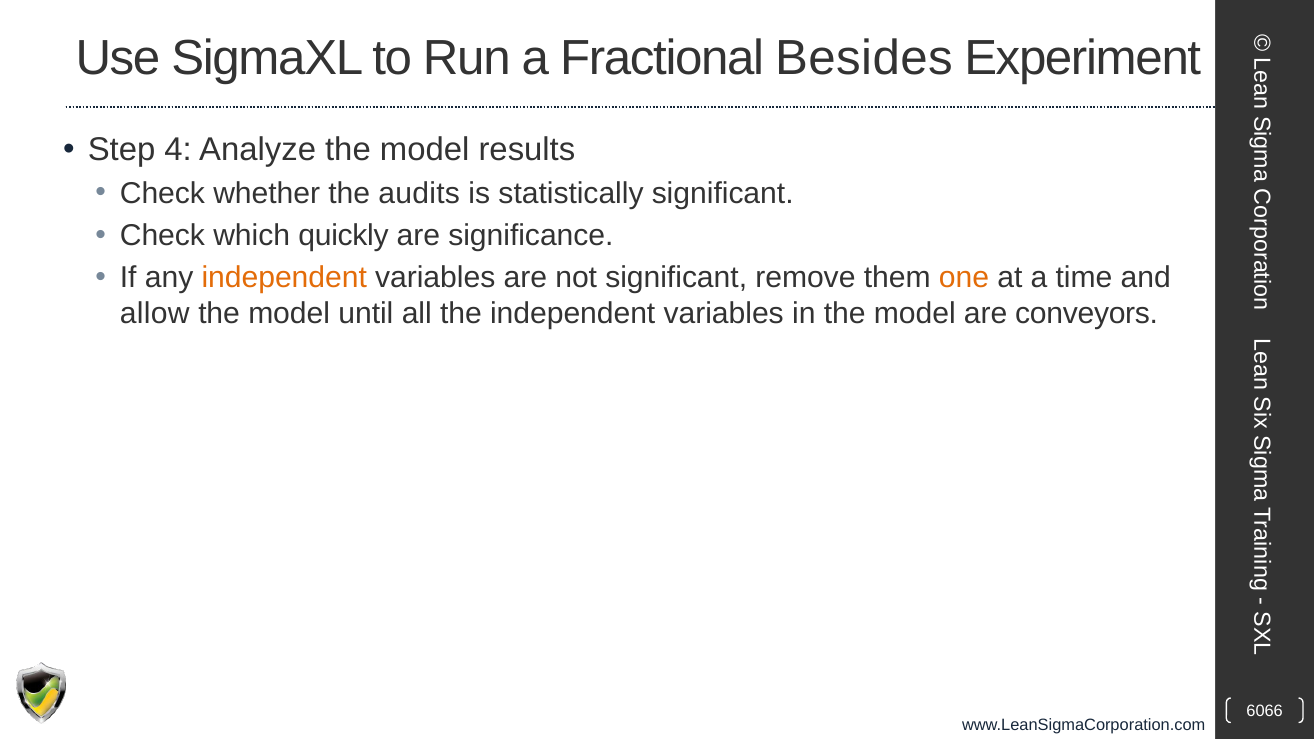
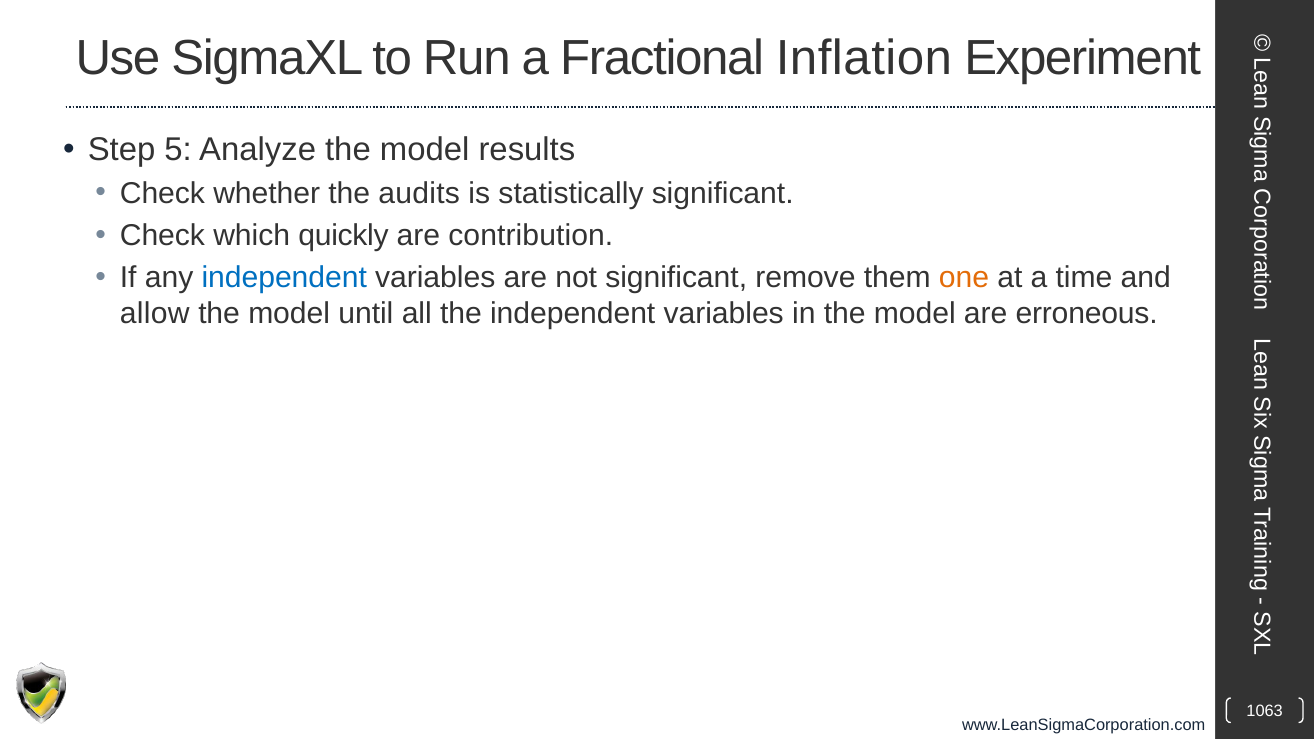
Besides: Besides -> Inflation (864, 58)
4: 4 -> 5 (178, 150)
significance: significance -> contribution (531, 236)
independent colour: orange -> blue (284, 278)
conveyors: conveyors -> erroneous (1087, 314)
6066: 6066 -> 1063 (1265, 712)
